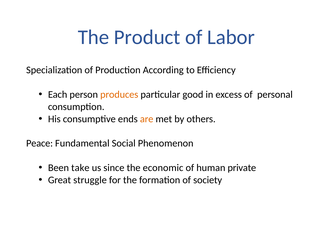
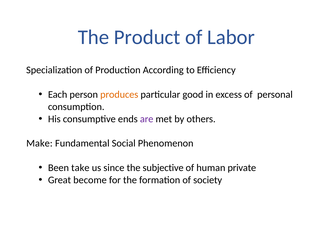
are colour: orange -> purple (147, 119)
Peace: Peace -> Make (39, 143)
economic: economic -> subjective (163, 168)
struggle: struggle -> become (90, 180)
